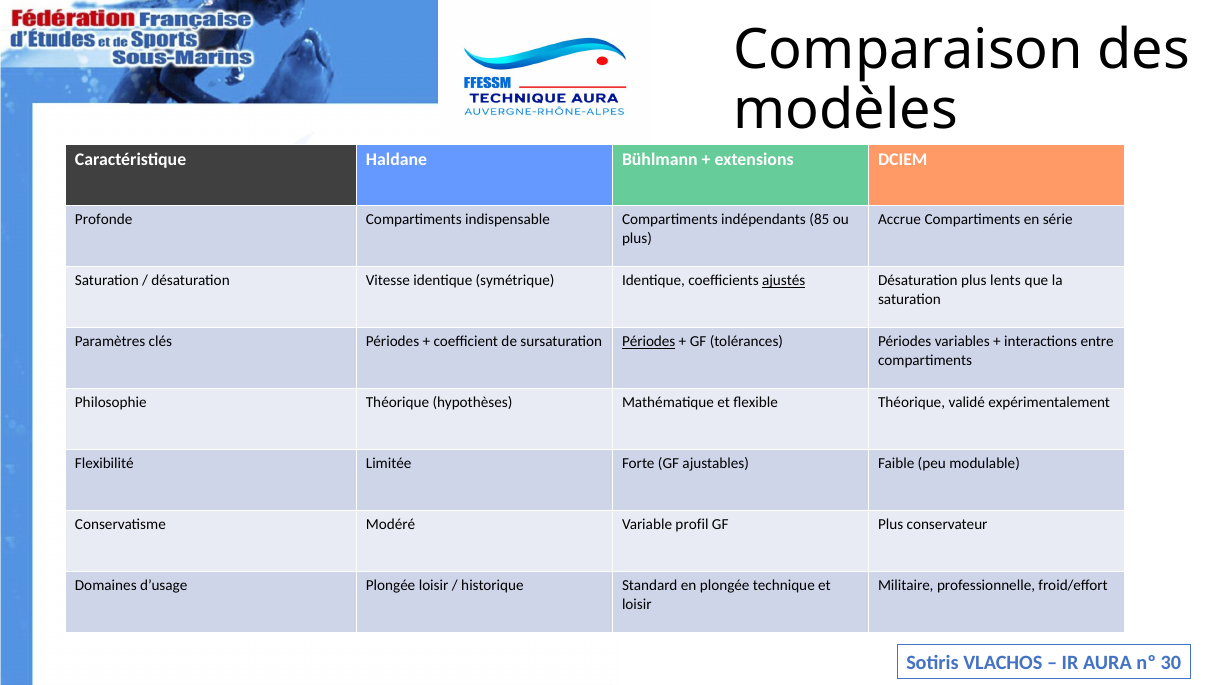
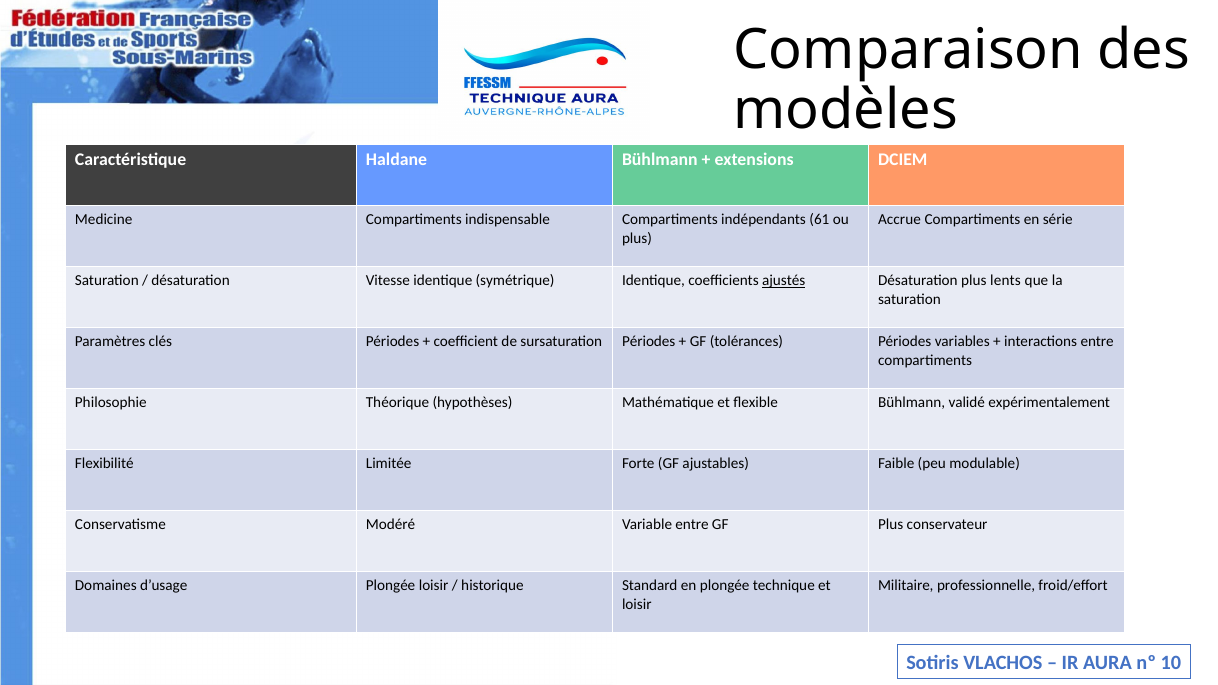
Profonde: Profonde -> Medicine (104, 220)
85: 85 -> 61 (819, 220)
Périodes underline: present -> none (649, 342)
flexible Théorique: Théorique -> Bühlmann (912, 403)
Variable profil: profil -> entre (692, 525)
30: 30 -> 10 (1171, 663)
